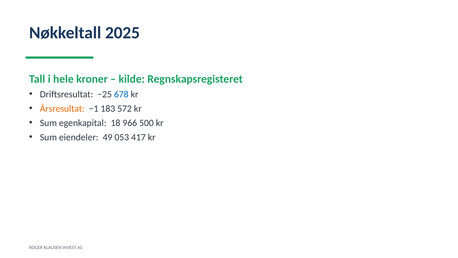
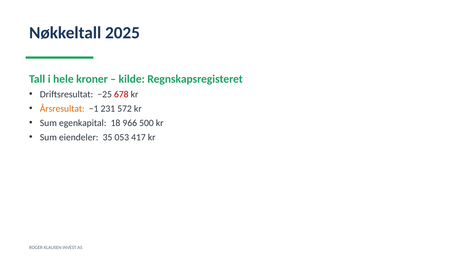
678 colour: blue -> red (121, 94)
183: 183 -> 231 (108, 108)
49: 49 -> 35 (108, 137)
